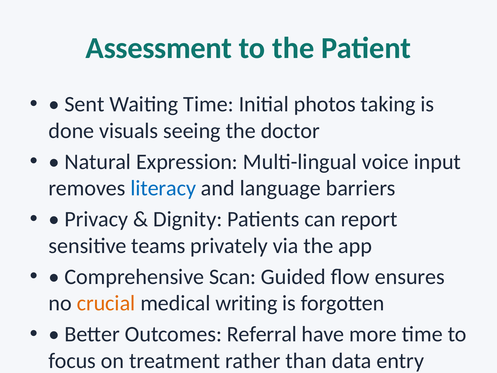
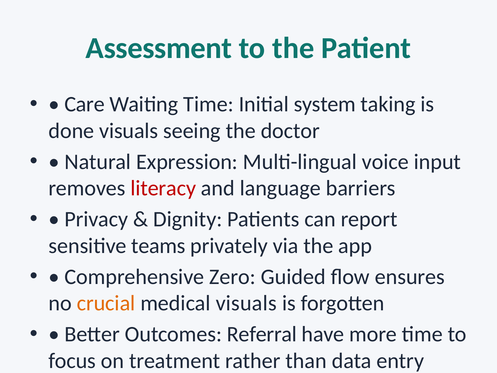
Sent: Sent -> Care (85, 104)
photos: photos -> system (325, 104)
literacy colour: blue -> red (163, 188)
Scan: Scan -> Zero (233, 277)
medical writing: writing -> visuals (246, 303)
